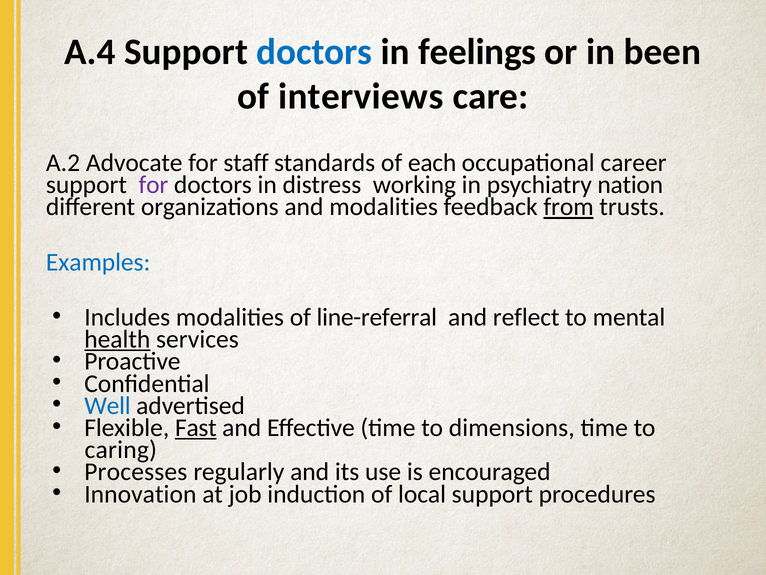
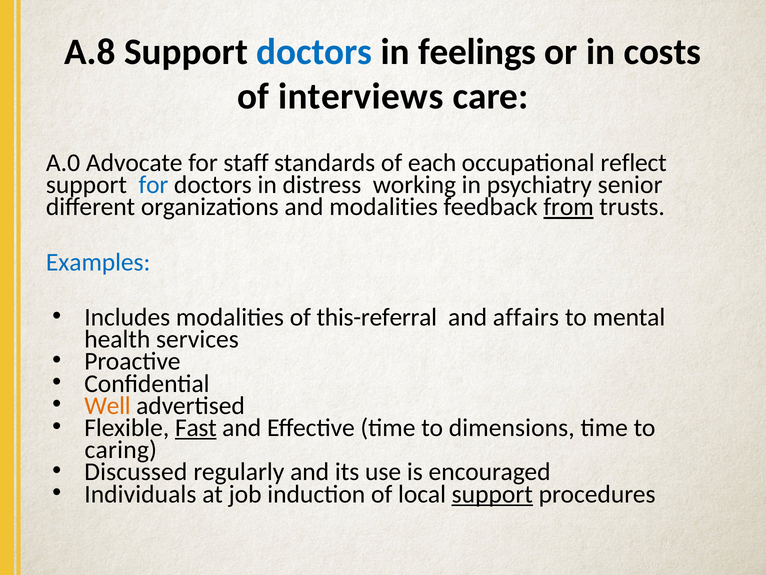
A.4: A.4 -> A.8 (90, 52)
been: been -> costs (662, 52)
A.2: A.2 -> A.0 (63, 163)
career: career -> reflect (634, 163)
for colour: purple -> blue (153, 185)
nation: nation -> senior (630, 185)
line-referral: line-referral -> this-referral (377, 317)
reflect: reflect -> affairs (526, 317)
health underline: present -> none (117, 339)
Well colour: blue -> orange (107, 405)
Processes: Processes -> Discussed (136, 472)
Innovation: Innovation -> Individuals (140, 494)
support underline: none -> present (492, 494)
